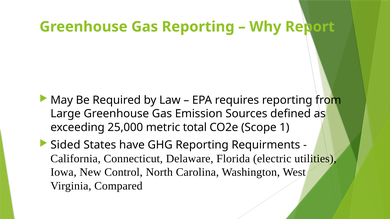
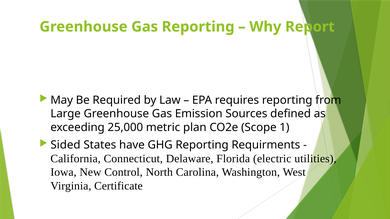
total: total -> plan (195, 128)
Compared: Compared -> Certificate (118, 186)
